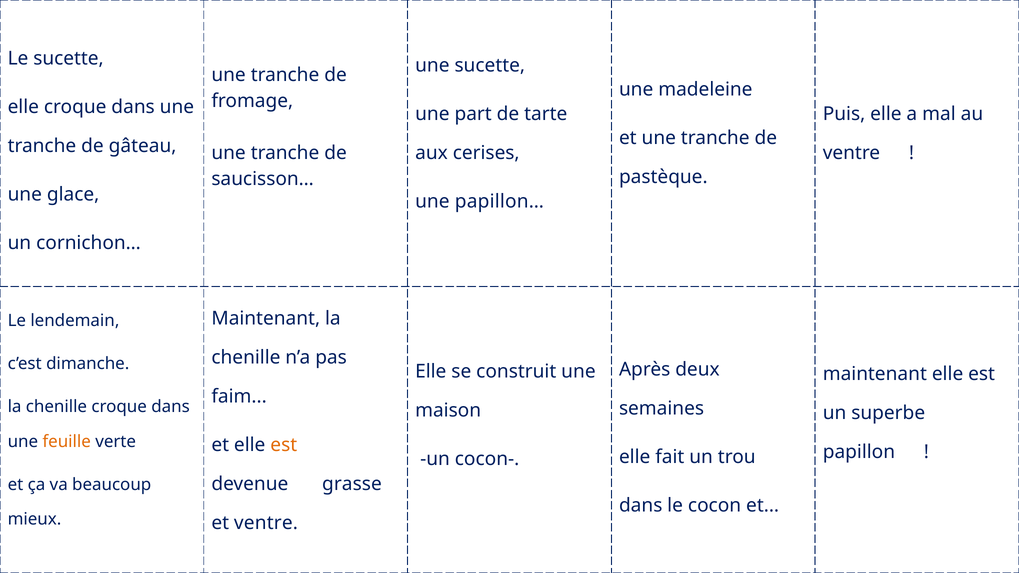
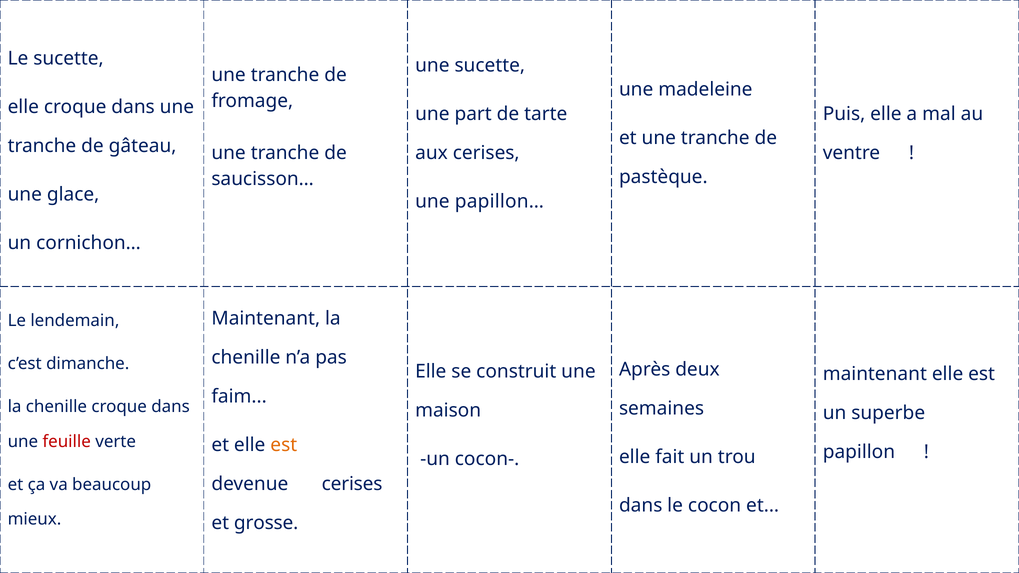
feuille colour: orange -> red (67, 442)
devenue grasse: grasse -> cerises (352, 484)
et ventre: ventre -> grosse (266, 523)
